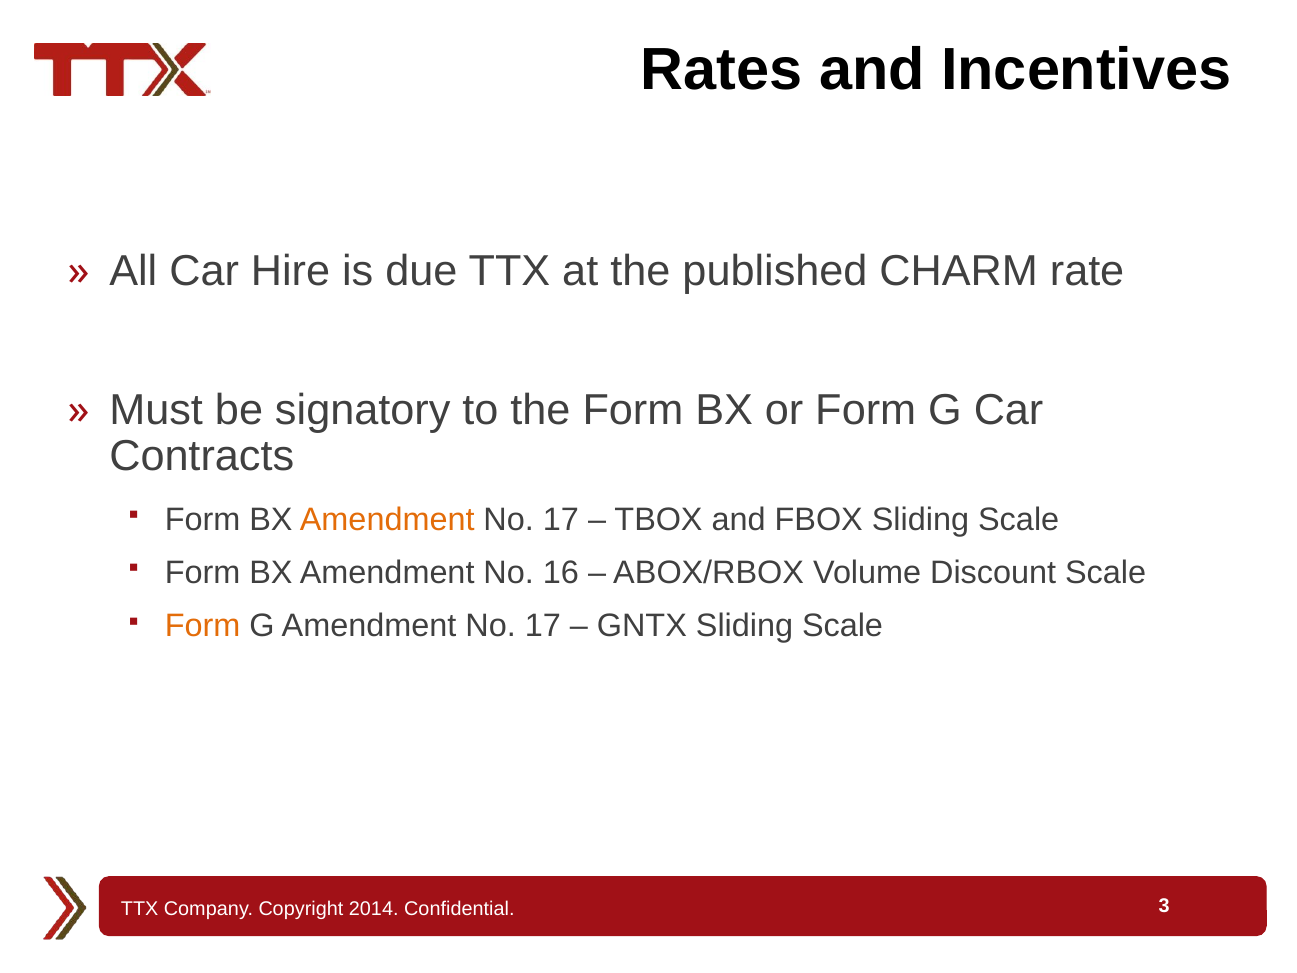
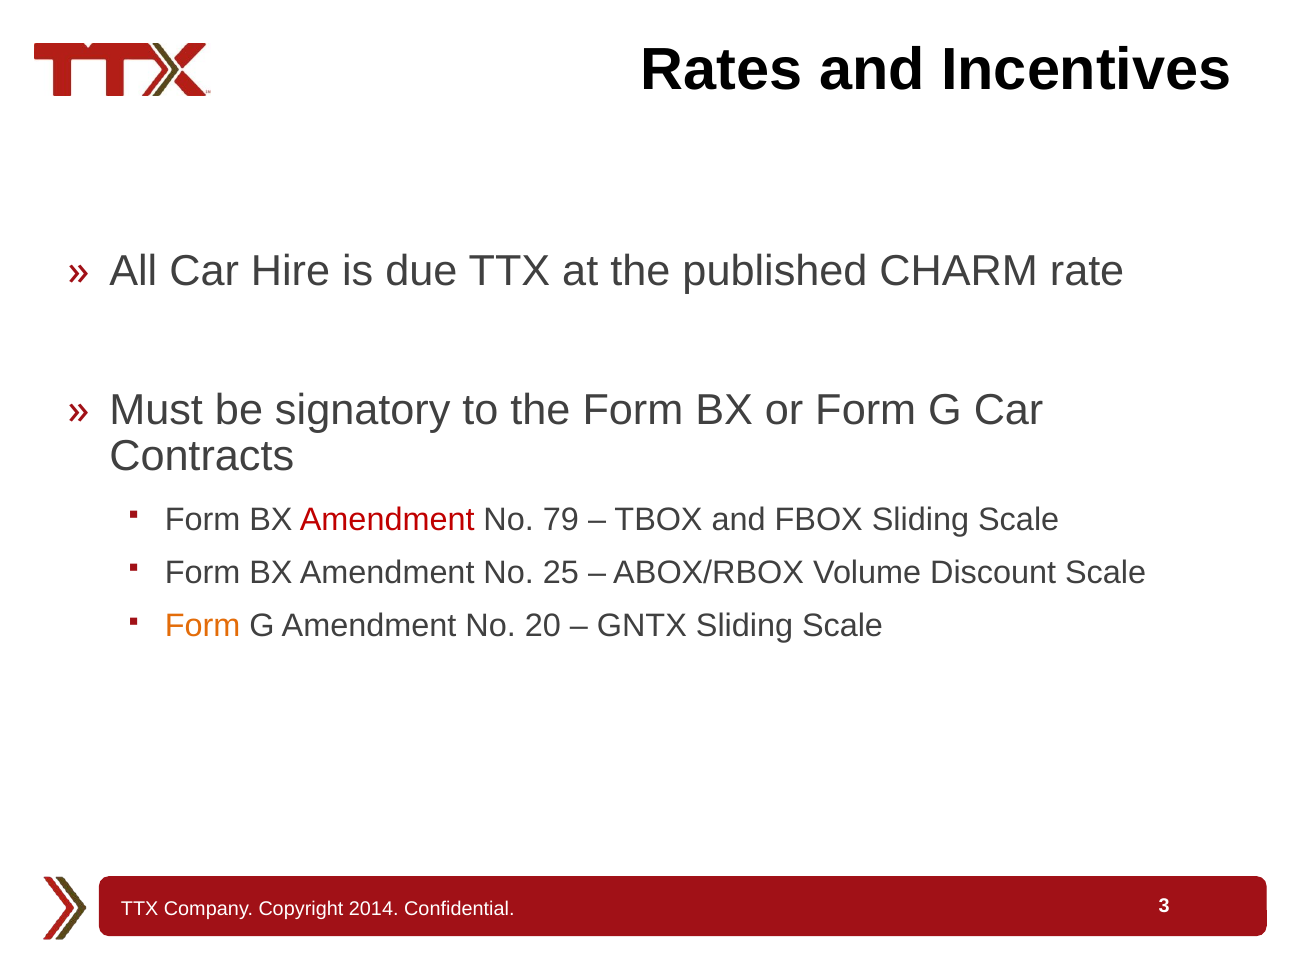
Amendment colour: orange -> red (387, 520)
17: 17 -> 79 (561, 520)
16: 16 -> 25 (561, 573)
G Amendment No 17: 17 -> 20 (543, 626)
